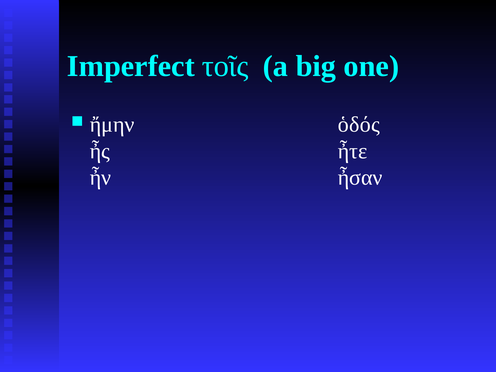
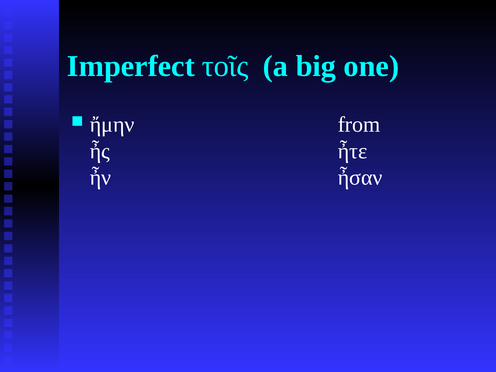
ὁδός: ὁδός -> from (359, 125)
